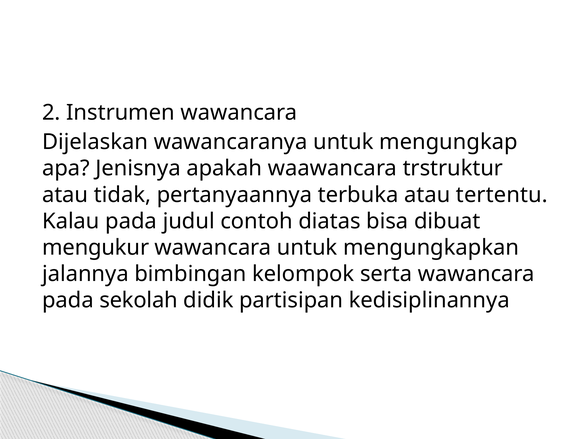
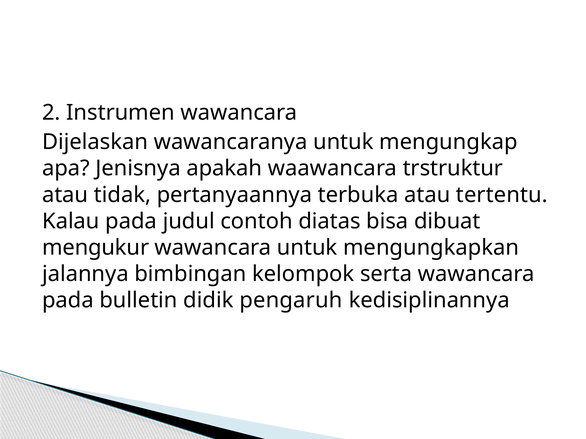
sekolah: sekolah -> bulletin (139, 301)
partisipan: partisipan -> pengaruh (291, 301)
